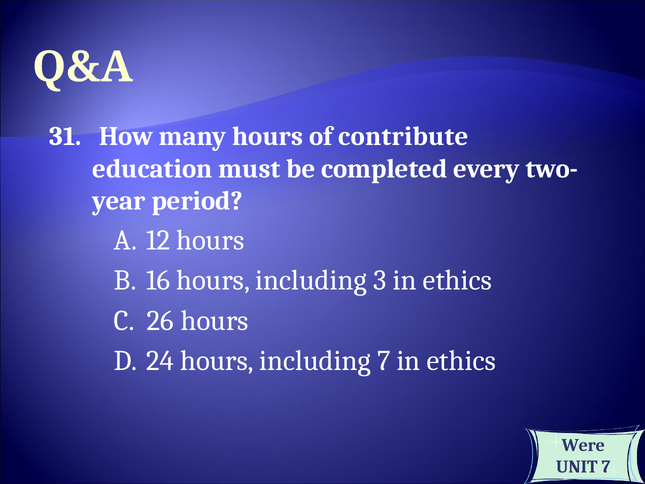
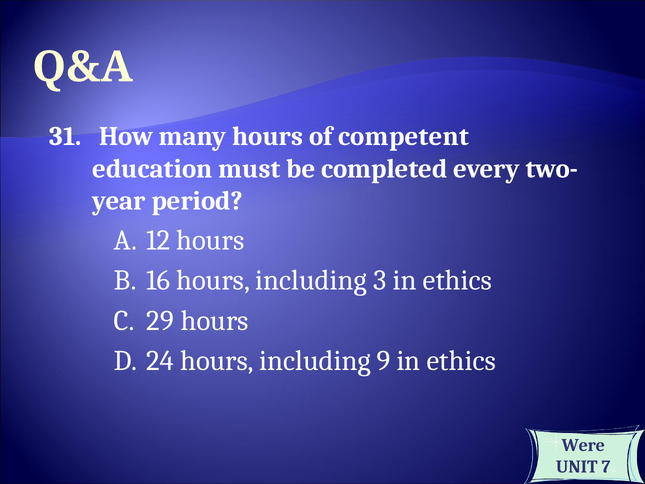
contribute: contribute -> competent (404, 137)
26: 26 -> 29 (160, 321)
including 7: 7 -> 9 (384, 361)
